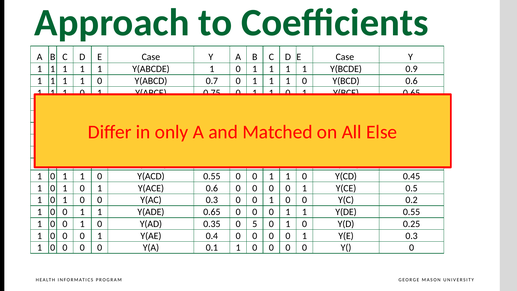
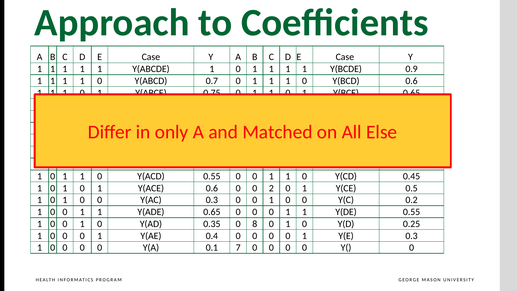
0.6 0 0 0: 0 -> 2 (271, 188)
5: 5 -> 8 (255, 224)
0.1 1: 1 -> 7 (238, 248)
